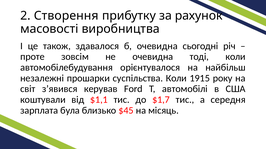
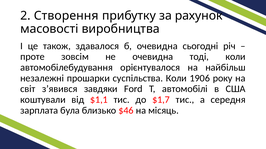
1915: 1915 -> 1906 (200, 78)
керував: керував -> завдяки (101, 89)
$45: $45 -> $46 (126, 111)
